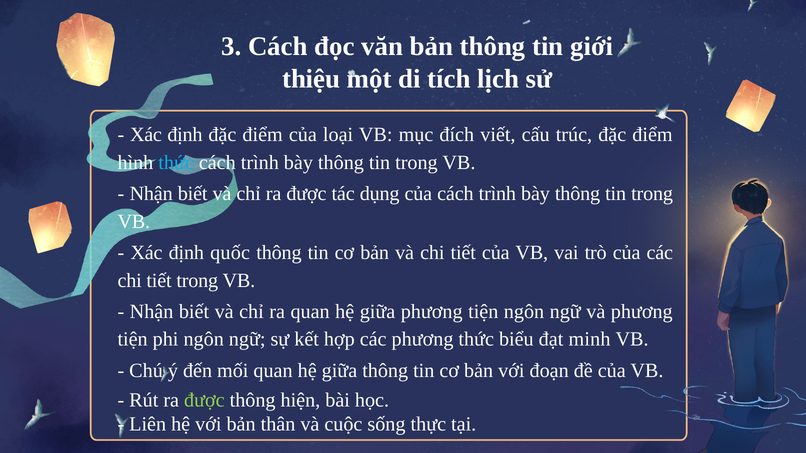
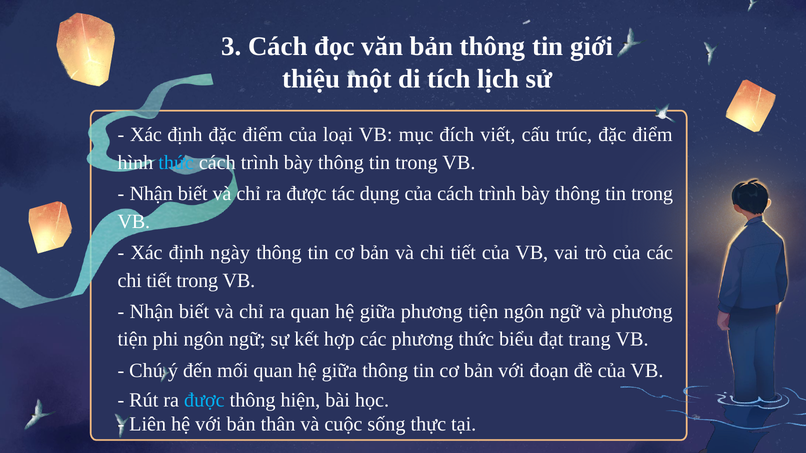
quốc: quốc -> ngày (230, 253)
minh: minh -> trang (590, 340)
được colour: light green -> light blue (204, 400)
